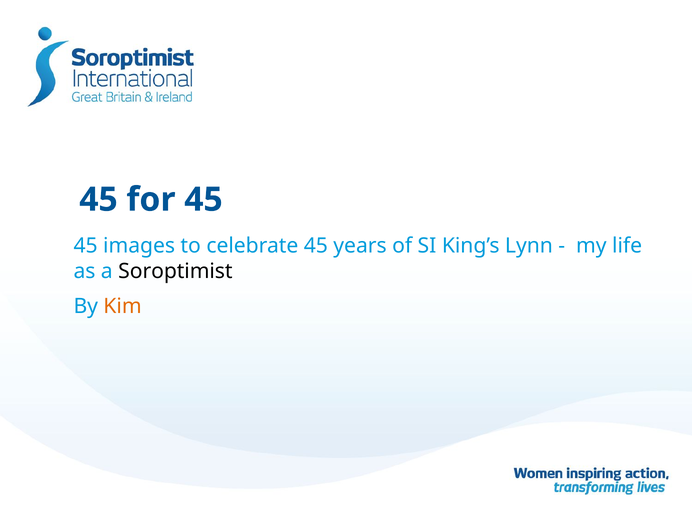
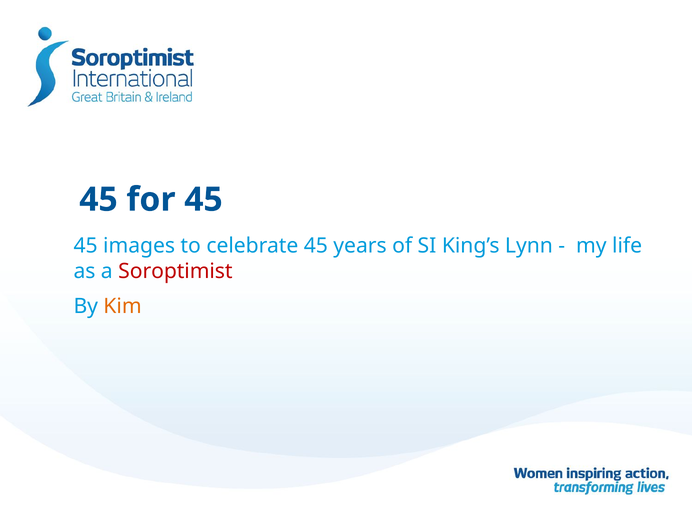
Soroptimist colour: black -> red (175, 271)
